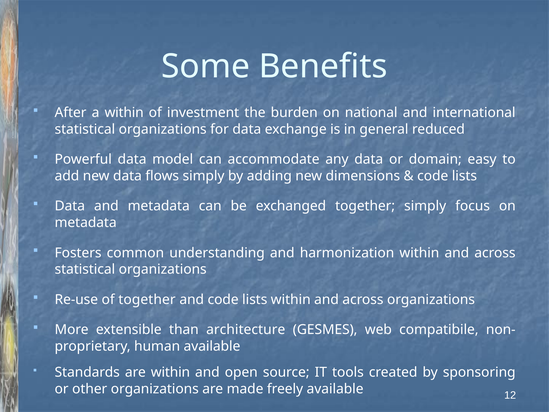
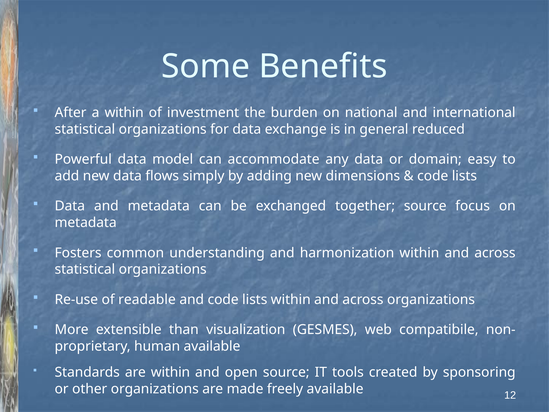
together simply: simply -> source (425, 206)
of together: together -> readable (147, 299)
architecture: architecture -> visualization (246, 330)
